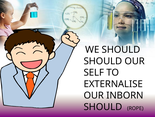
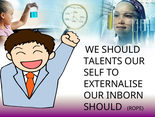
SHOULD: SHOULD -> TALENTS (103, 61)
